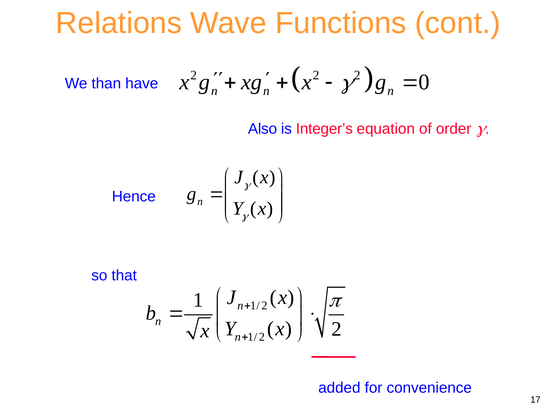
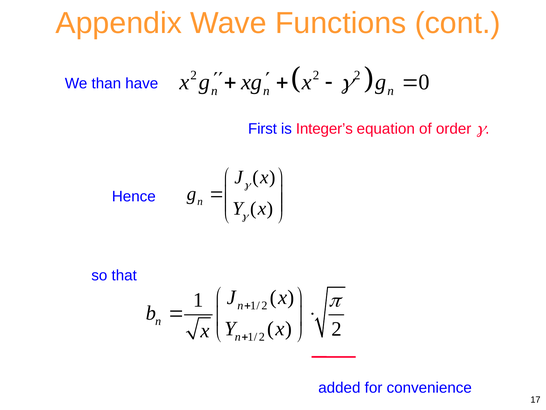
Relations: Relations -> Appendix (119, 23)
Also: Also -> First (263, 129)
